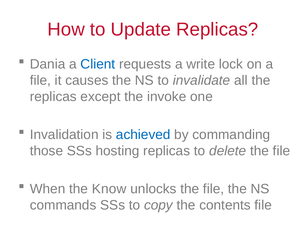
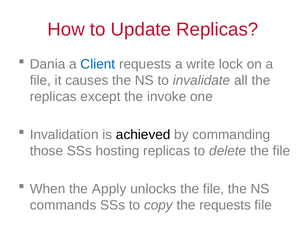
achieved colour: blue -> black (143, 135)
Know: Know -> Apply (109, 189)
the contents: contents -> requests (225, 206)
